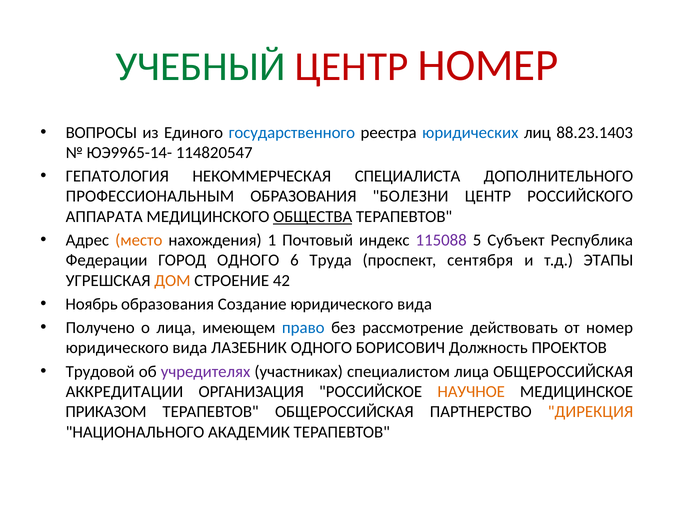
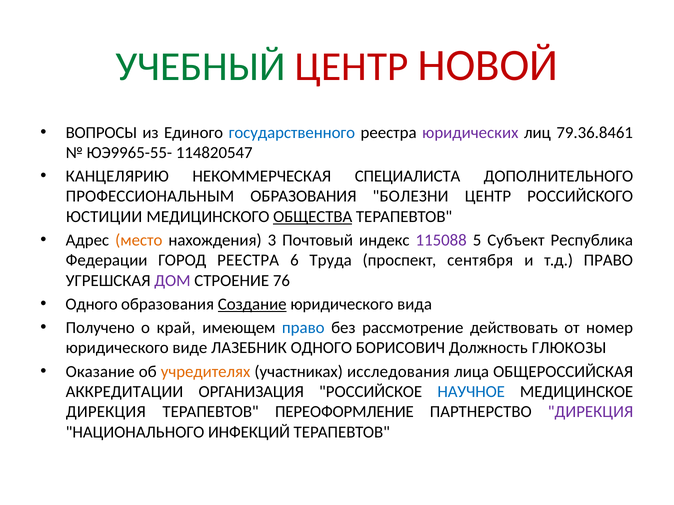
ЦЕНТР НОМЕР: НОМЕР -> НОВОЙ (488, 65)
юридических colour: blue -> purple (470, 133)
88.23.1403: 88.23.1403 -> 79.36.8461 (595, 133)
ЮЭ9965-14-: ЮЭ9965-14- -> ЮЭ9965-55- (129, 153)
ГЕПАТОЛОГИЯ: ГЕПАТОЛОГИЯ -> КАНЦЕЛЯРИЮ (117, 176)
АППАРАТА: АППАРАТА -> ЮСТИЦИИ (104, 217)
1: 1 -> 3 (272, 240)
ГОРОД ОДНОГО: ОДНОГО -> РЕЕСТРА (248, 261)
т.д ЭТАПЫ: ЭТАПЫ -> ПРАВО (608, 261)
ДОМ colour: orange -> purple (172, 281)
42: 42 -> 76 (281, 281)
Ноябрь: Ноябрь -> Одного (92, 304)
Создание underline: none -> present (252, 304)
о лица: лица -> край (176, 328)
вида: вида -> виде (190, 348)
ПРОЕКТОВ: ПРОЕКТОВ -> ГЛЮКОЗЫ (569, 348)
Трудовой: Трудовой -> Оказание (100, 372)
учредителях colour: purple -> orange (206, 372)
специалистом: специалистом -> исследования (398, 372)
НАУЧНОЕ colour: orange -> blue (471, 392)
ПРИКАЗОМ: ПРИКАЗОМ -> ДИРЕКЦИЯ (106, 412)
ТЕРАПЕВТОВ ОБЩЕРОССИЙСКАЯ: ОБЩЕРОССИЙСКАЯ -> ПЕРЕОФОРМЛЕНИЕ (344, 412)
ДИРЕКЦИЯ colour: orange -> purple (591, 412)
АКАДЕМИК: АКАДЕМИК -> ИНФЕКЦИЙ (249, 433)
